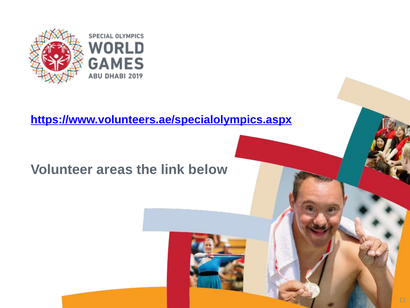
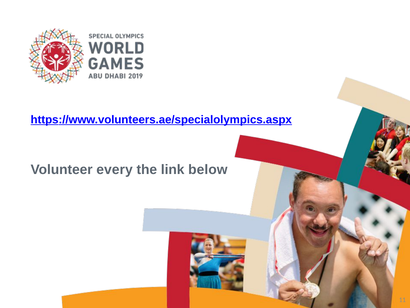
areas: areas -> every (115, 169)
